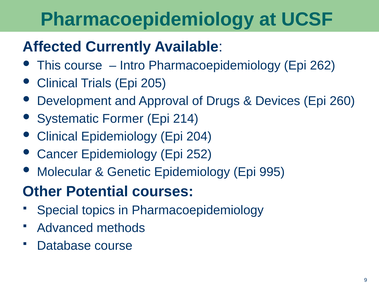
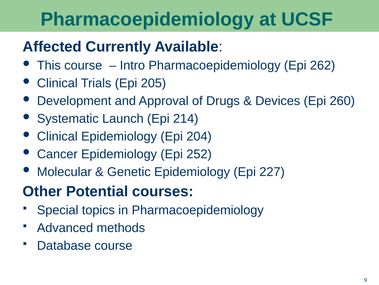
Former: Former -> Launch (123, 118)
995: 995 -> 227 (272, 171)
